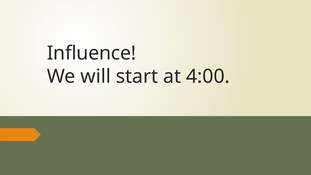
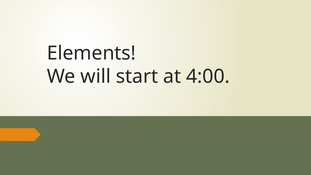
Influence: Influence -> Elements (91, 53)
